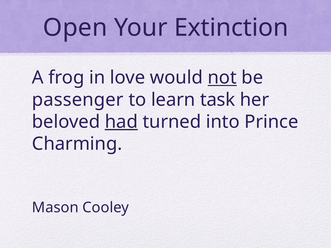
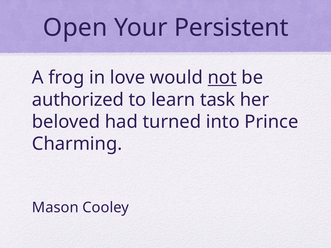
Extinction: Extinction -> Persistent (231, 28)
passenger: passenger -> authorized (78, 100)
had underline: present -> none (121, 122)
